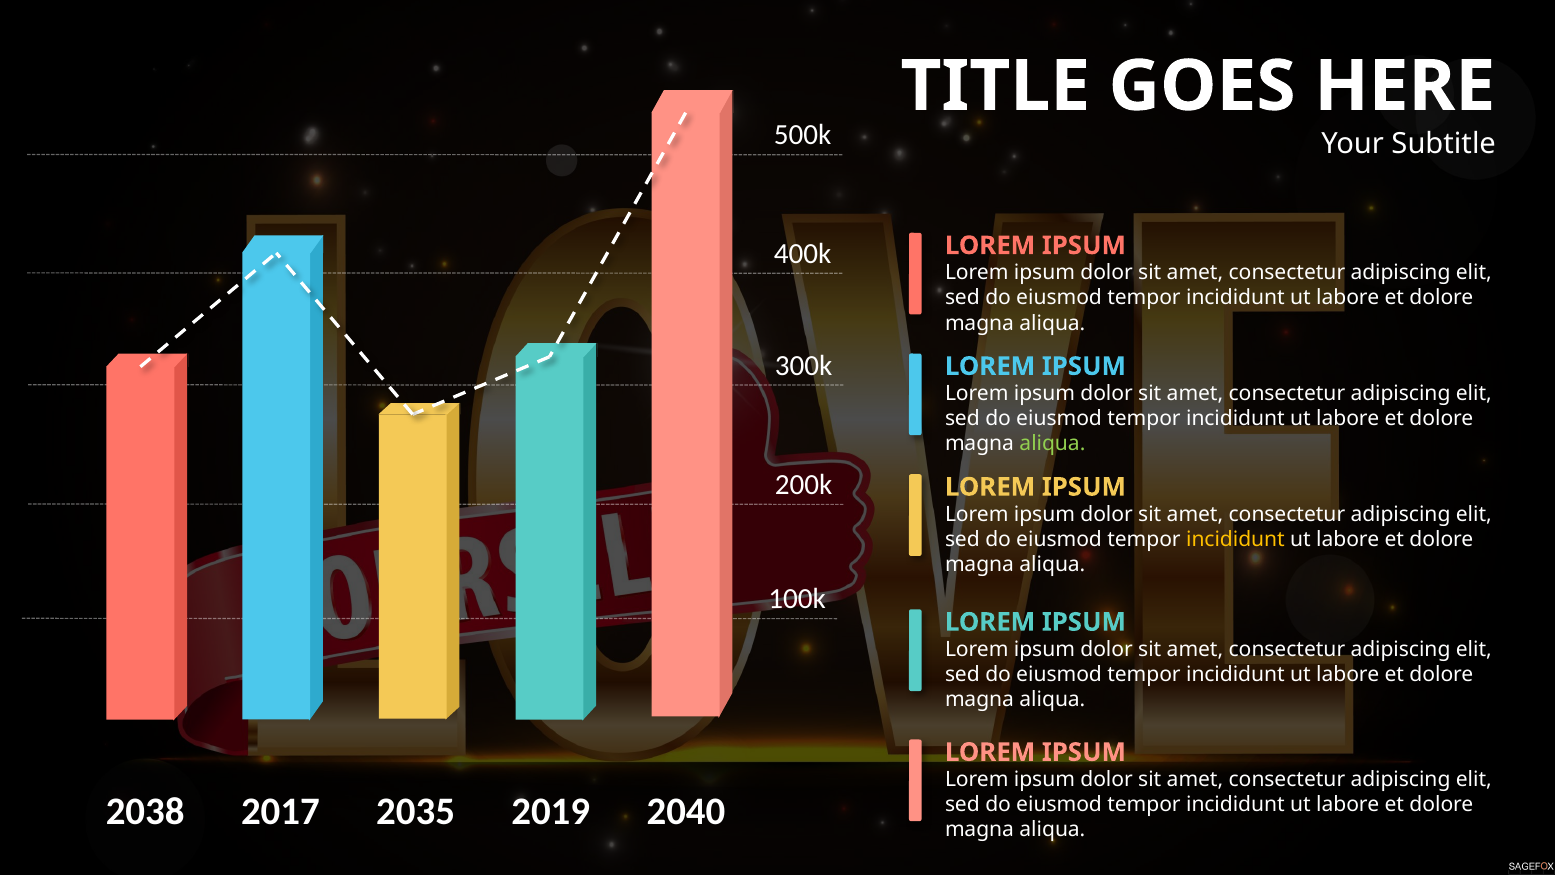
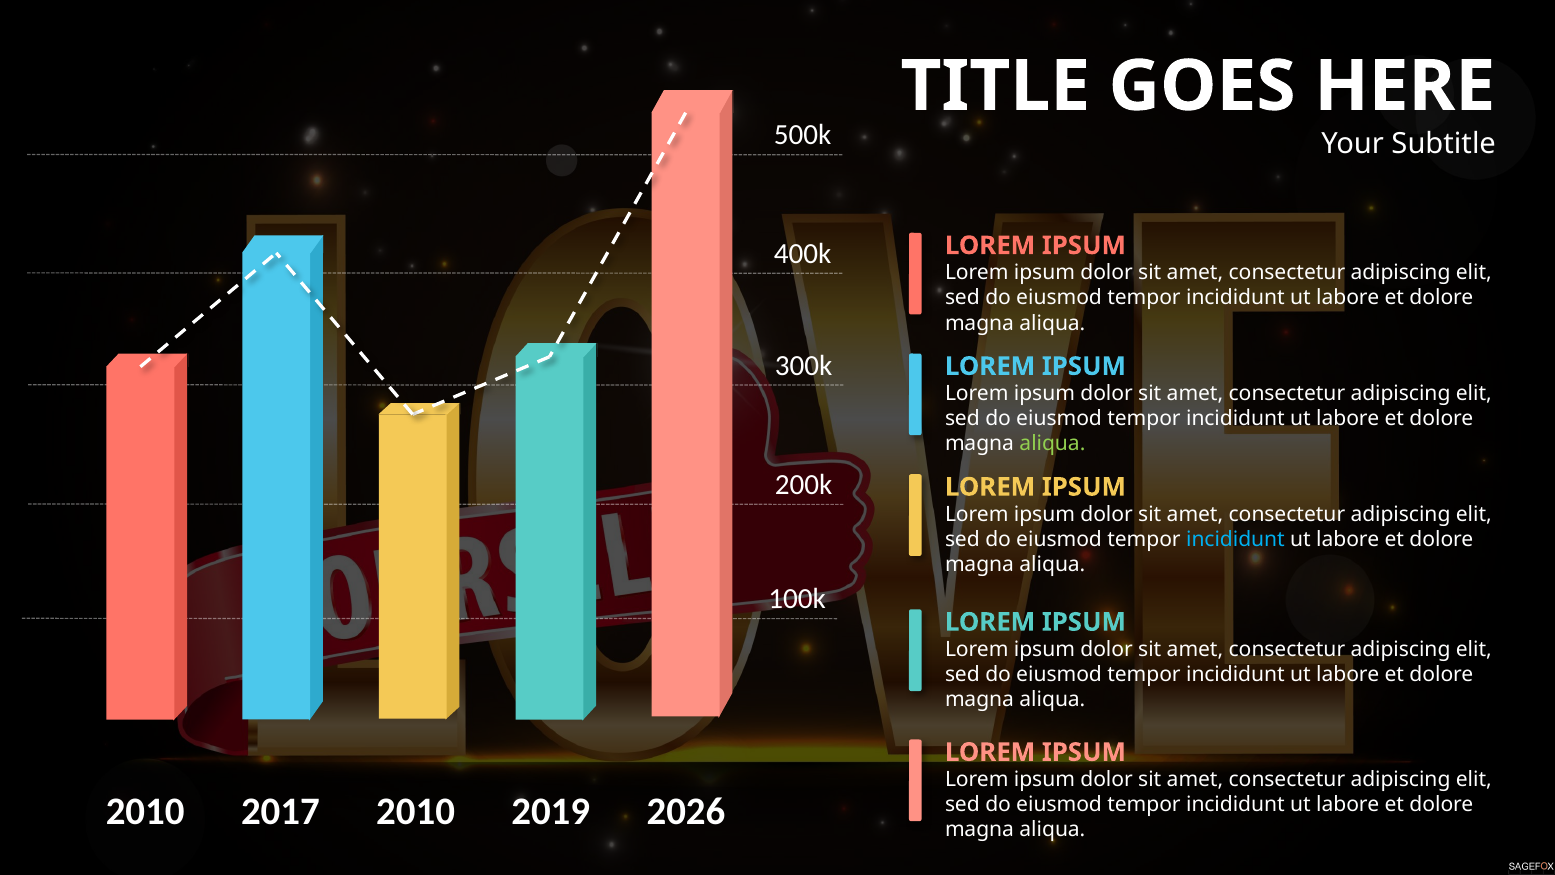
incididunt colour: yellow -> light blue (1235, 539)
2038: 2038 -> 2010 (145, 811)
2017 2035: 2035 -> 2010 (416, 811)
2040: 2040 -> 2026 (686, 811)
